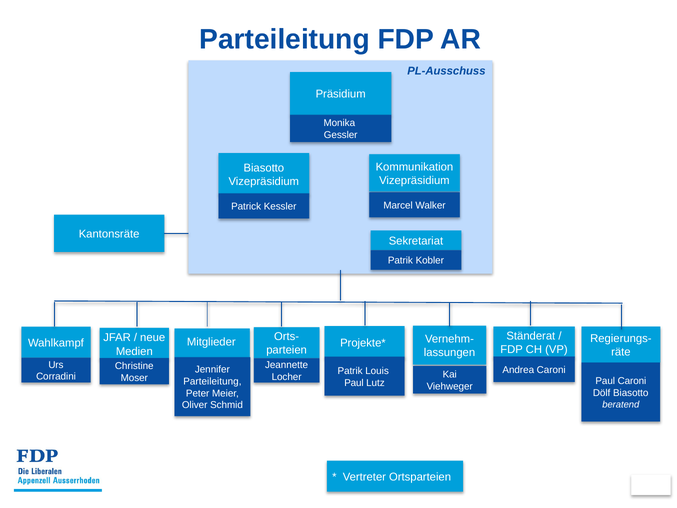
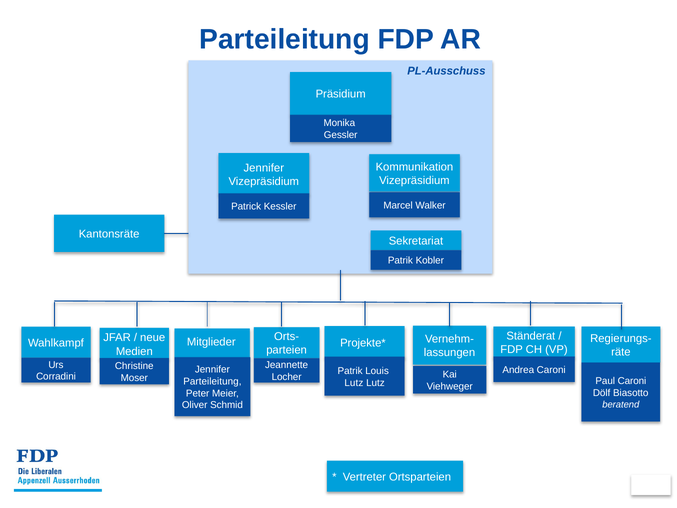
Biasotto: Biasotto -> Jennifer (264, 168)
Paul: Paul -> Lutz (354, 383)
